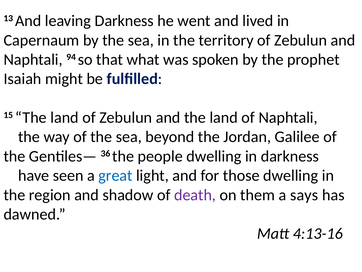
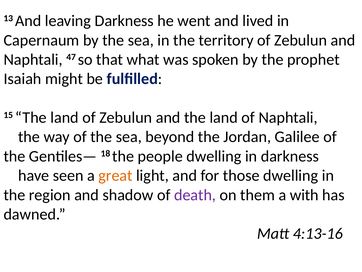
94: 94 -> 47 (71, 57)
36: 36 -> 18 (105, 153)
great colour: blue -> orange (115, 175)
says: says -> with (304, 195)
